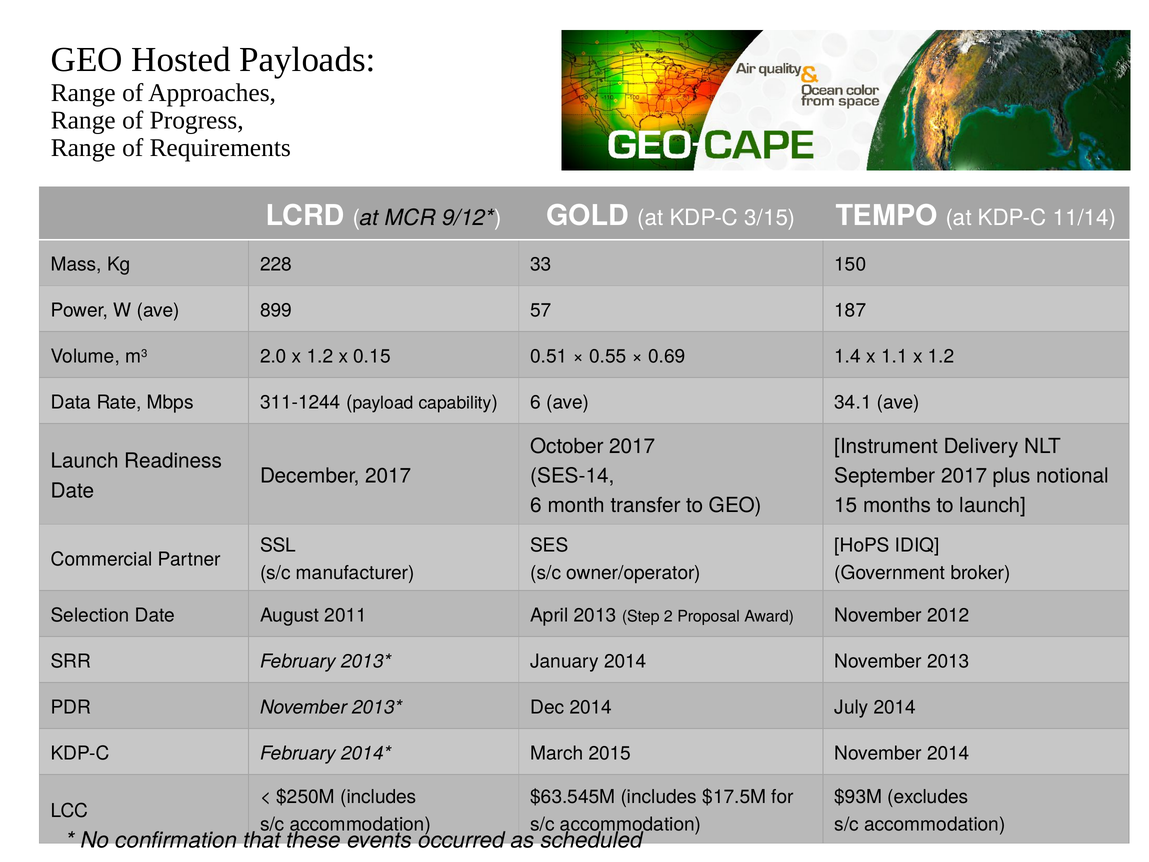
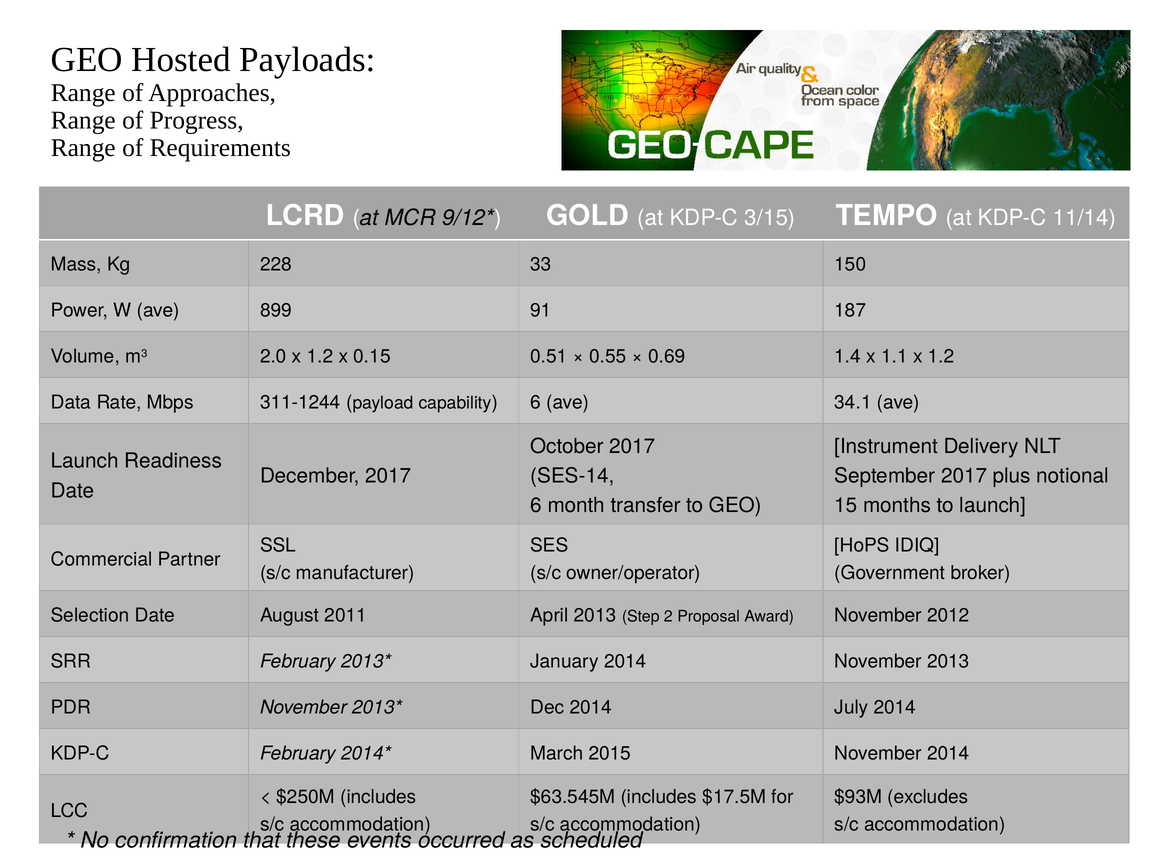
57: 57 -> 91 (541, 311)
